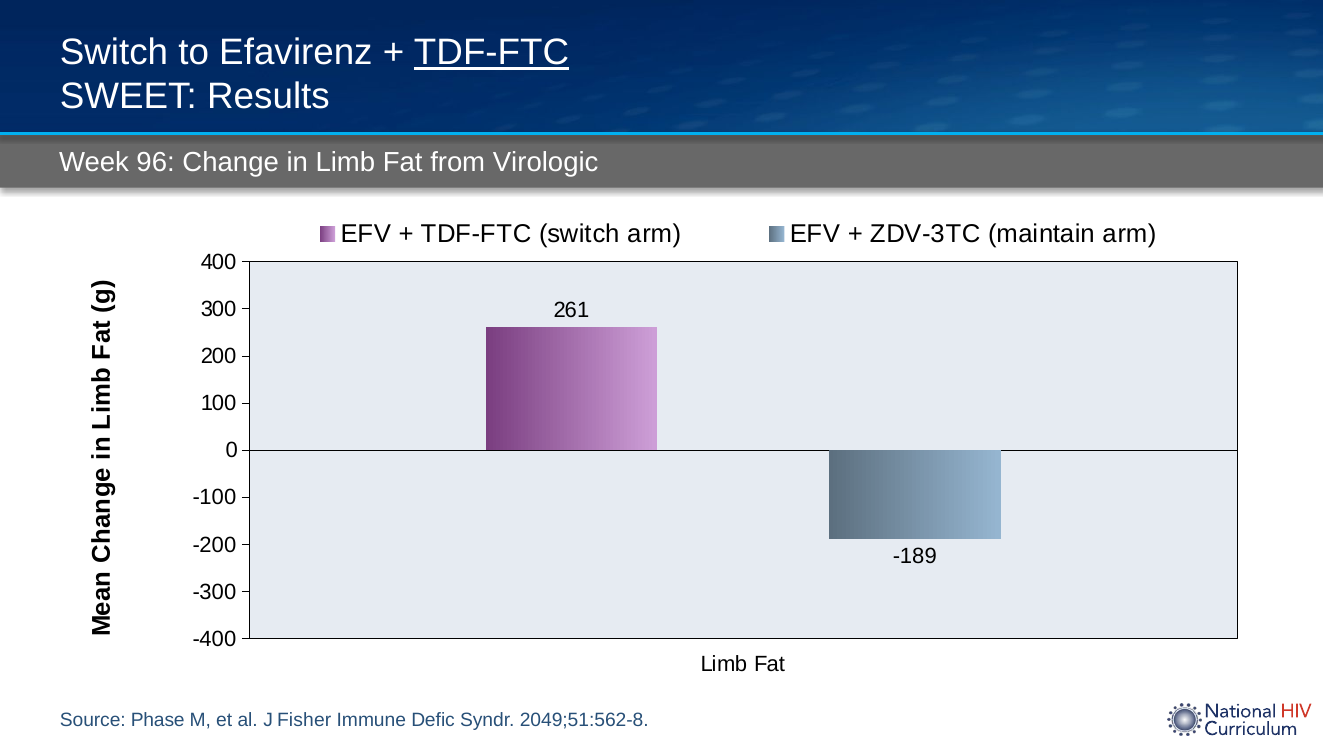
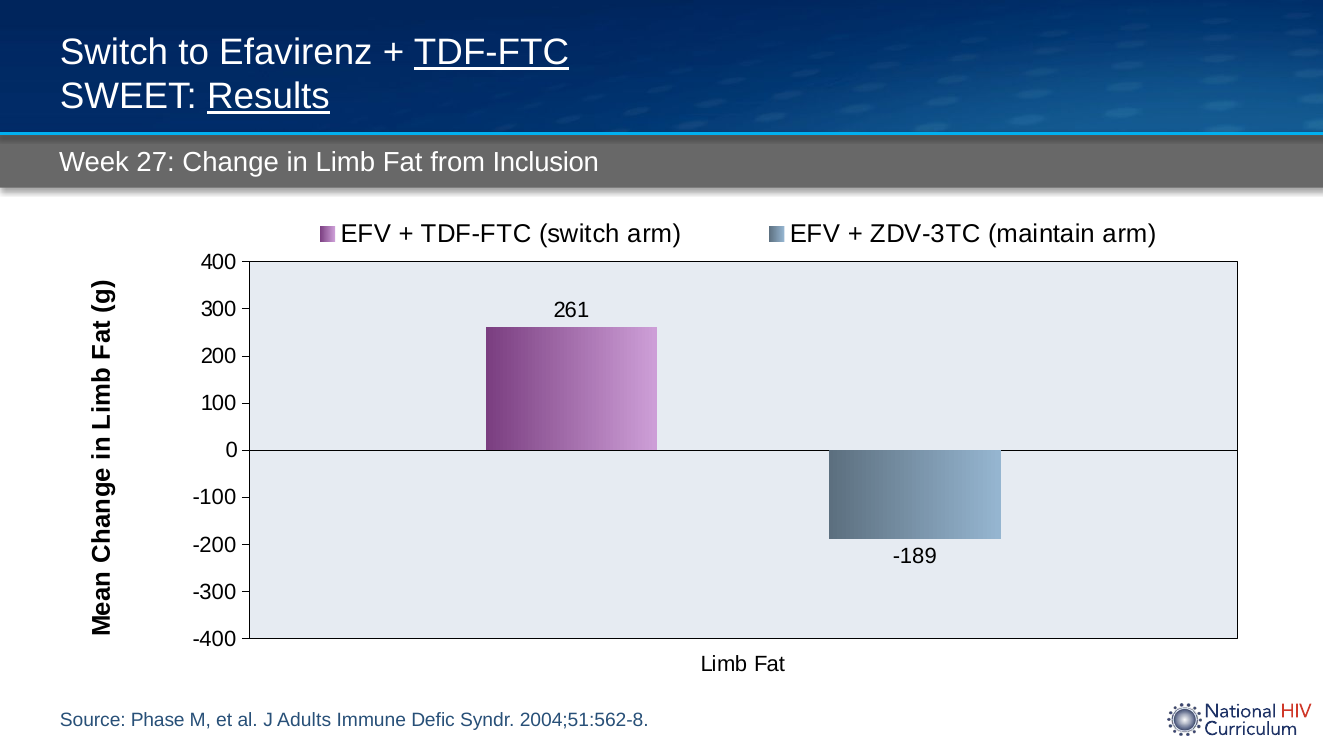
Results underline: none -> present (268, 97)
96: 96 -> 27 (156, 163)
Virologic: Virologic -> Inclusion (546, 163)
Fisher: Fisher -> Adults (304, 720)
2049;51:562-8: 2049;51:562-8 -> 2004;51:562-8 (584, 720)
